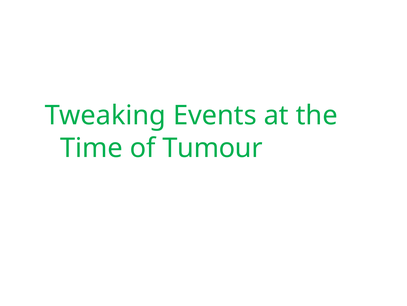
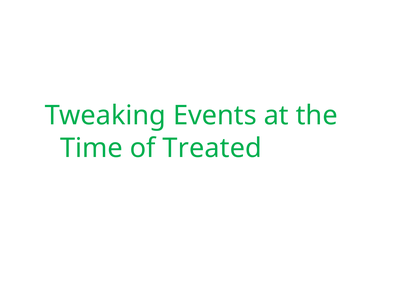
Tumour: Tumour -> Treated (212, 148)
